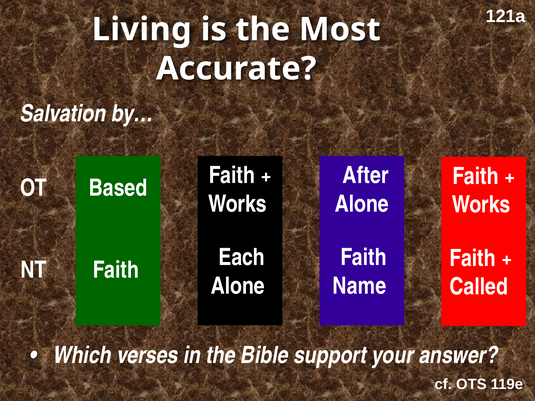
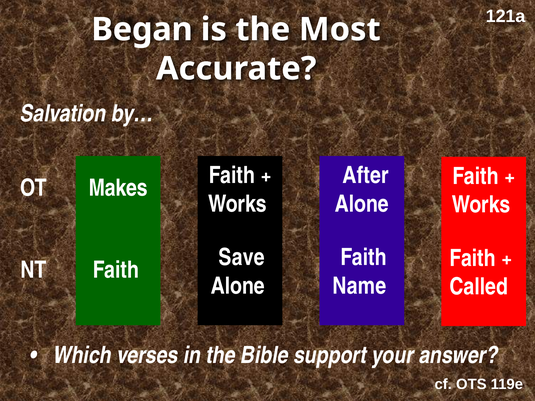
Living: Living -> Began (142, 29)
Based: Based -> Makes (118, 188)
Each: Each -> Save (242, 258)
